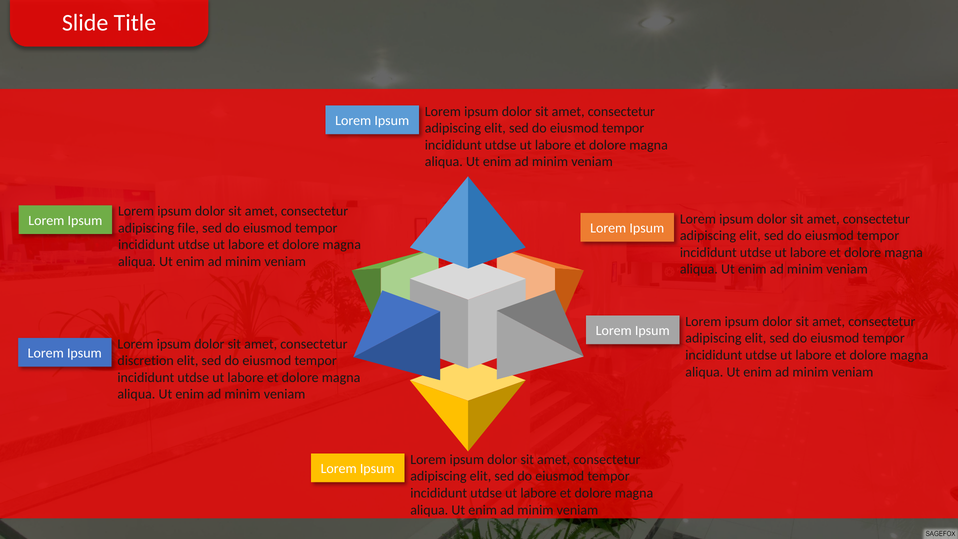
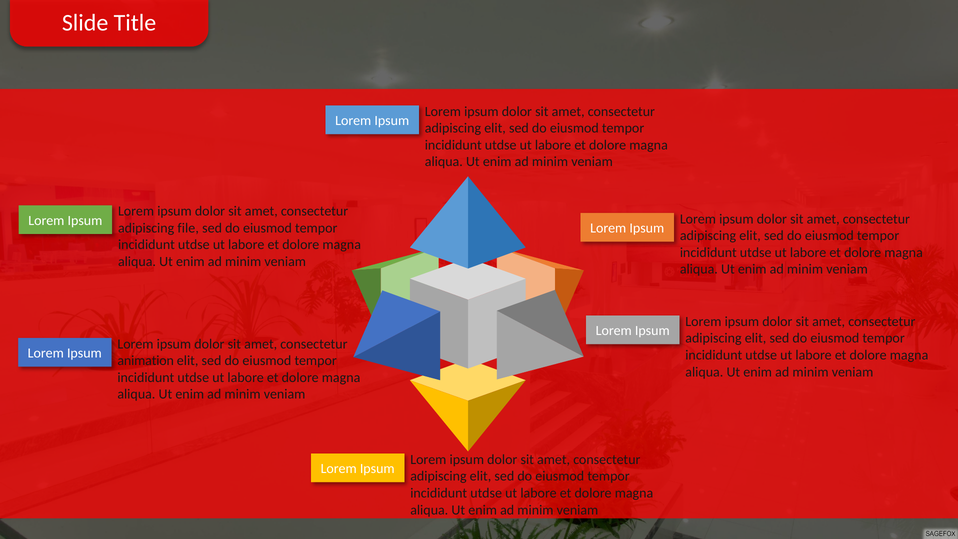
discretion: discretion -> animation (146, 361)
